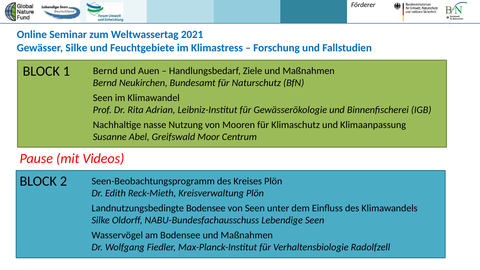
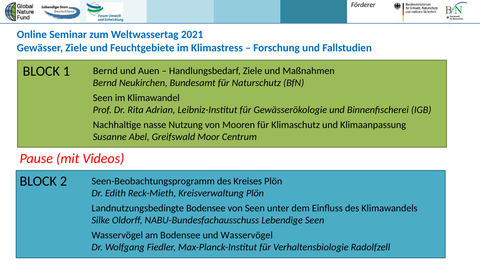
Gewässer Silke: Silke -> Ziele (76, 48)
Bodensee und Maßnahmen: Maßnahmen -> Wasservögel (247, 235)
